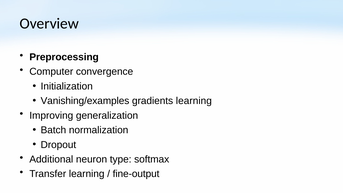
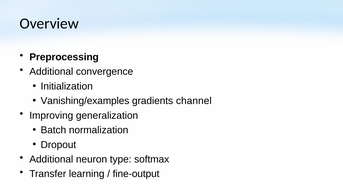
Computer: Computer -> Additional (51, 72)
gradients learning: learning -> channel (194, 101)
